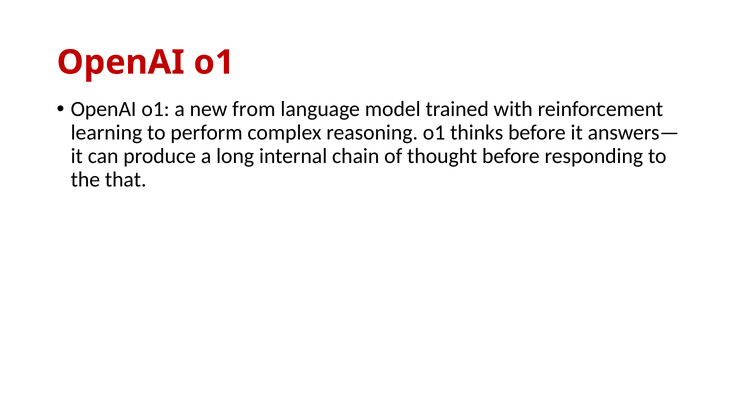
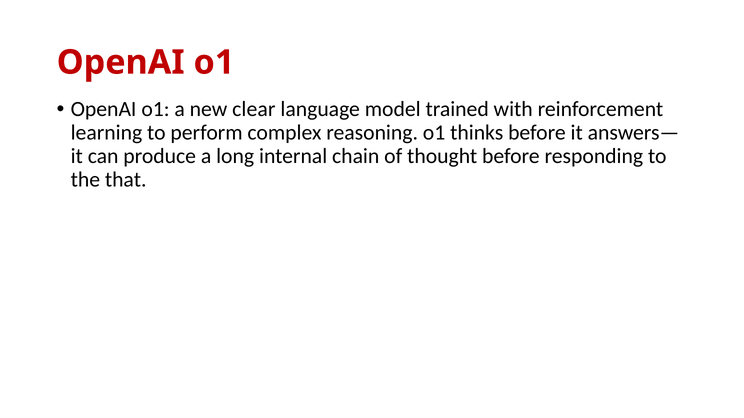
from: from -> clear (254, 109)
